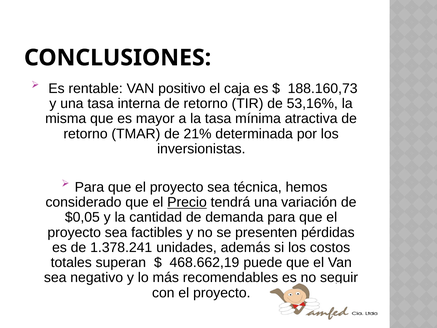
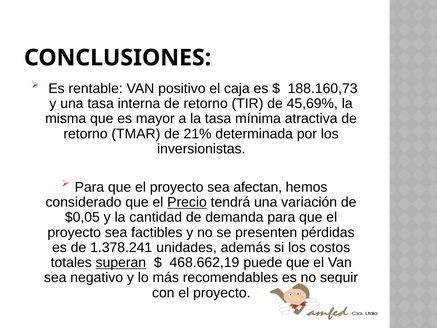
53,16%: 53,16% -> 45,69% (312, 103)
técnica: técnica -> afectan (258, 187)
superan underline: none -> present (121, 262)
